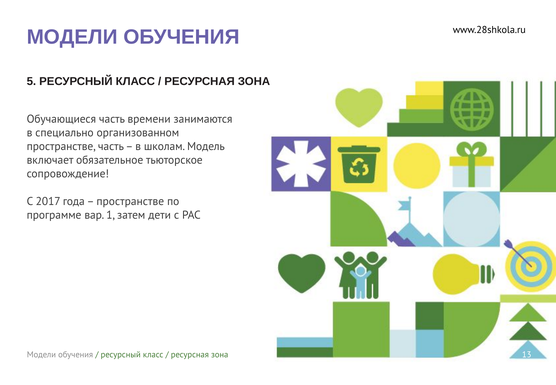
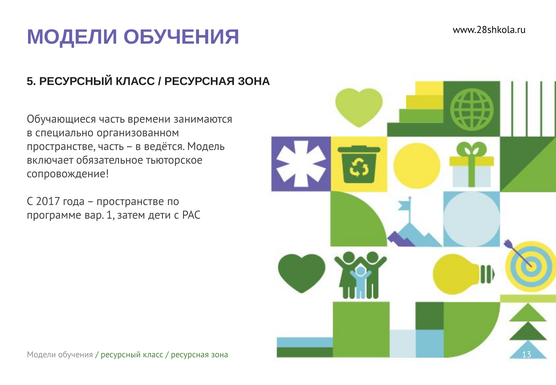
школам: школам -> ведётся (164, 147)
